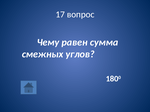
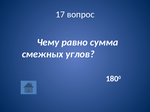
равен: равен -> равно (75, 42)
